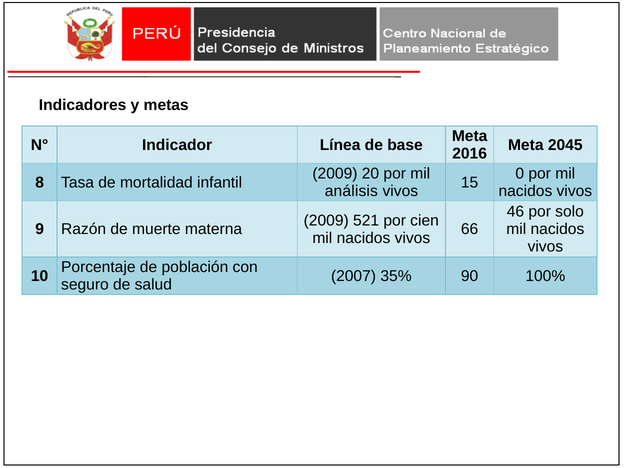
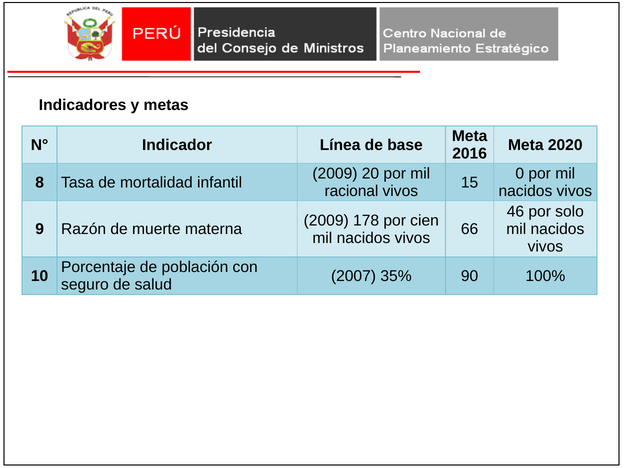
2045: 2045 -> 2020 (565, 145)
análisis: análisis -> racional (351, 191)
521: 521 -> 178 (366, 220)
